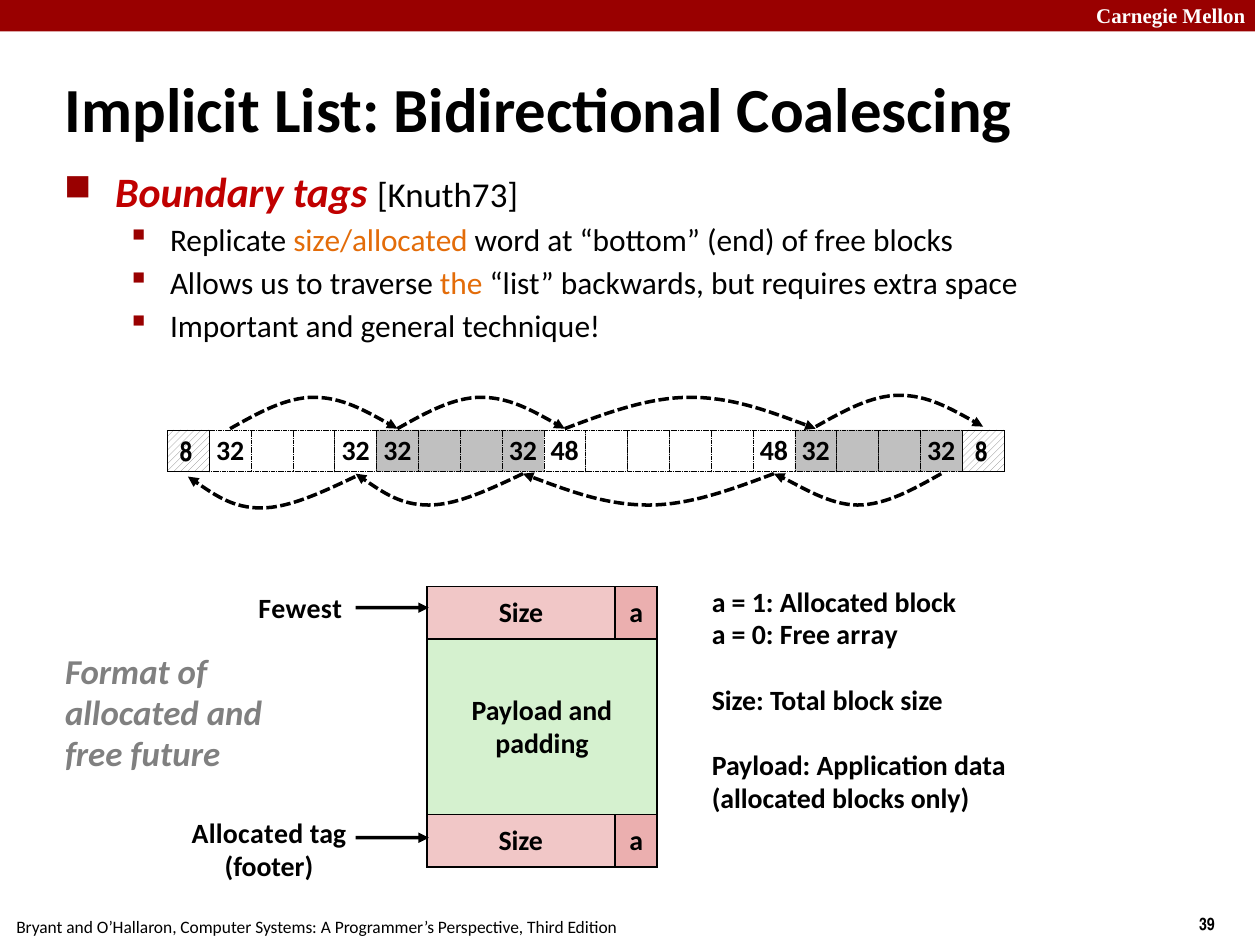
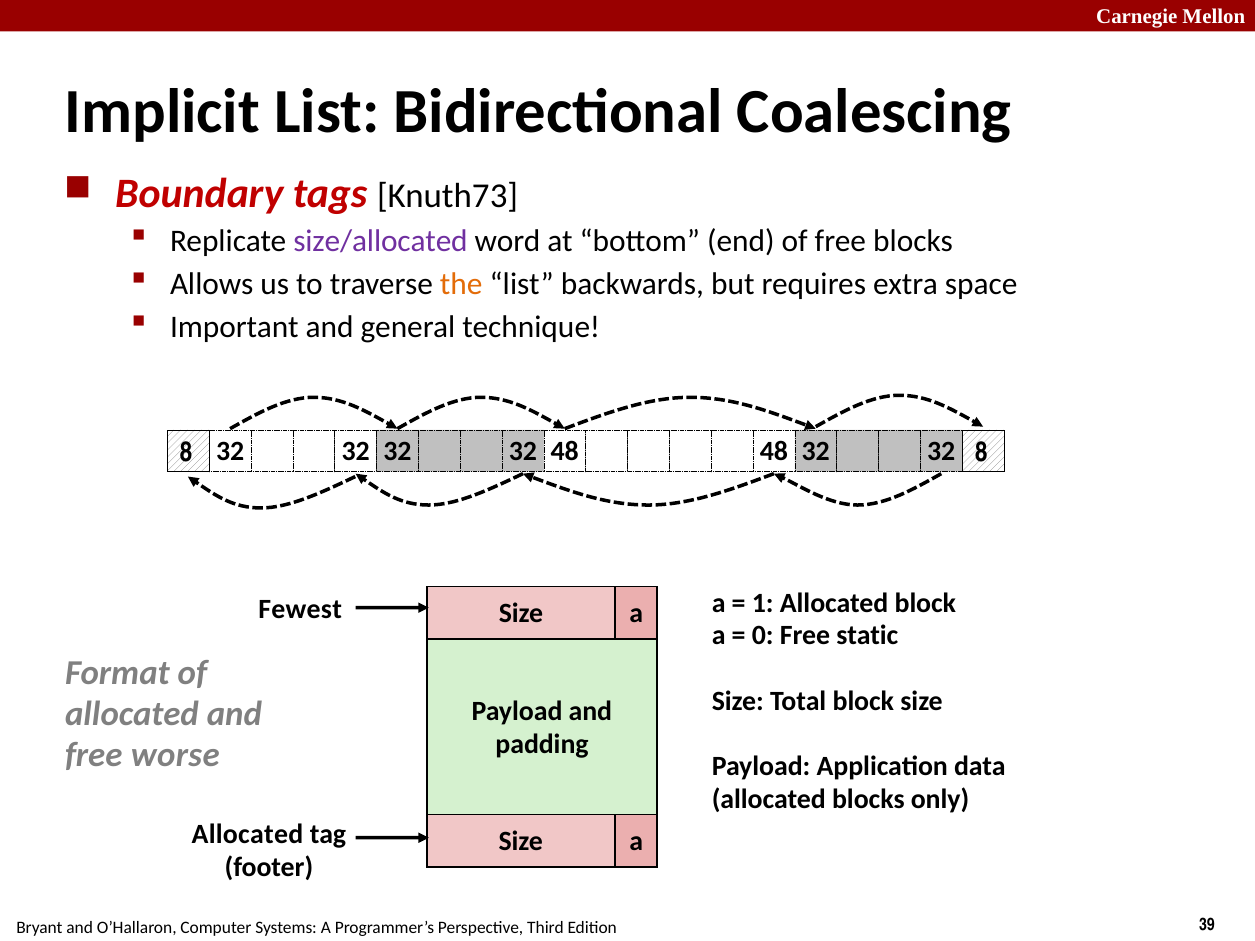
size/allocated colour: orange -> purple (380, 241)
array: array -> static (867, 636)
future: future -> worse (175, 755)
